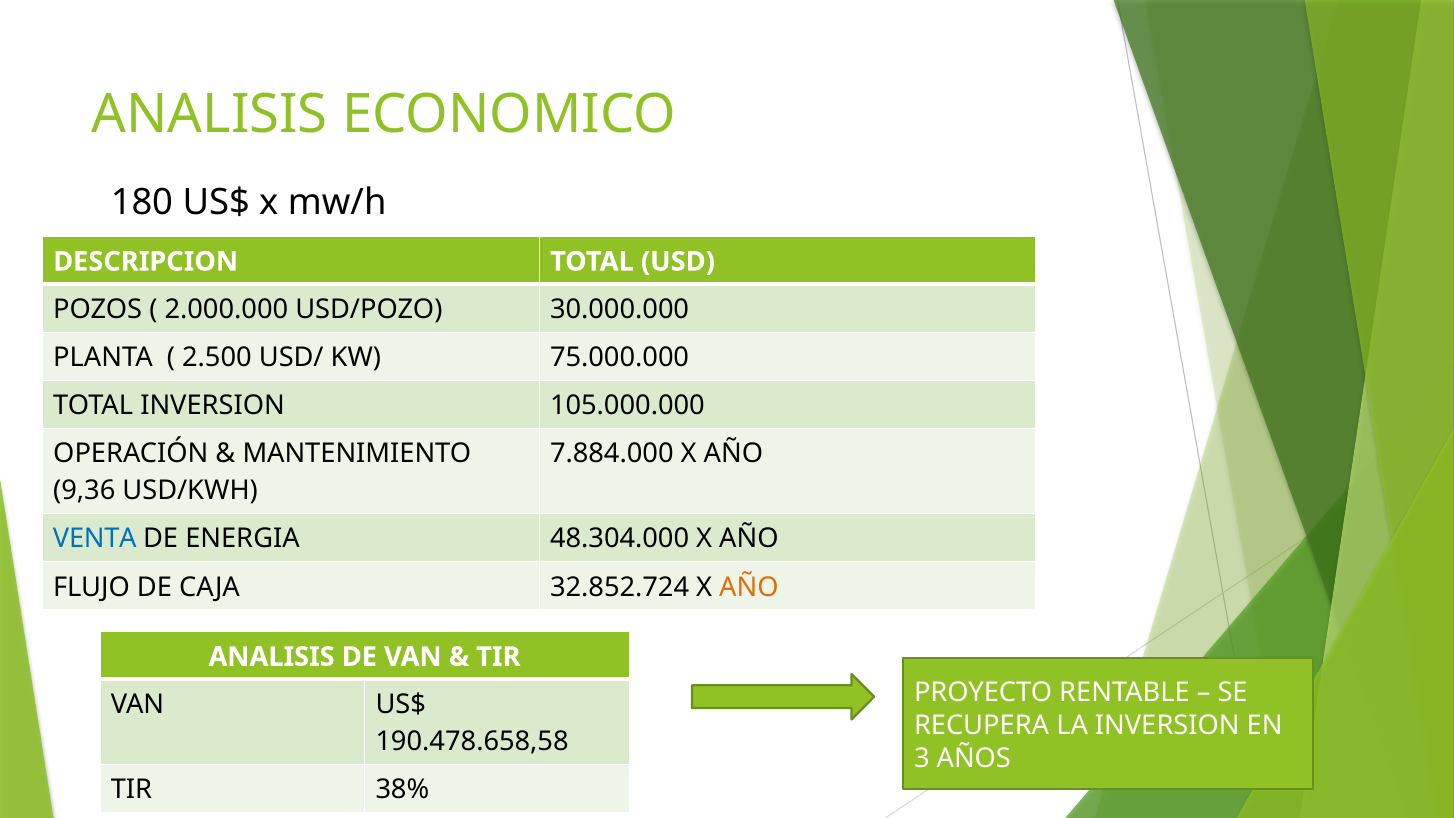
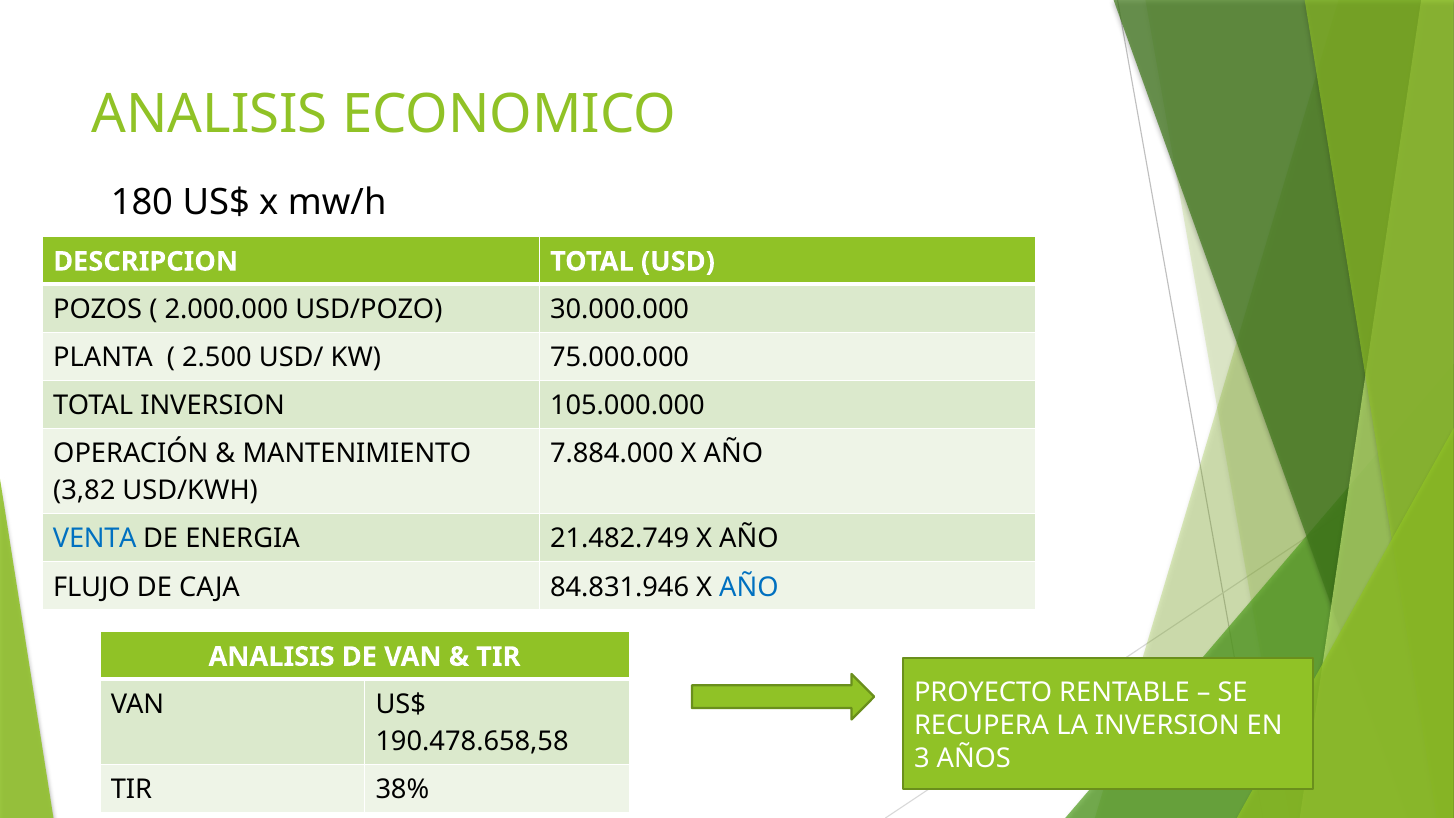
9,36: 9,36 -> 3,82 (84, 491)
48.304.000: 48.304.000 -> 21.482.749 (620, 539)
32.852.724: 32.852.724 -> 84.831.946 (620, 587)
AÑO colour: orange -> blue (749, 587)
